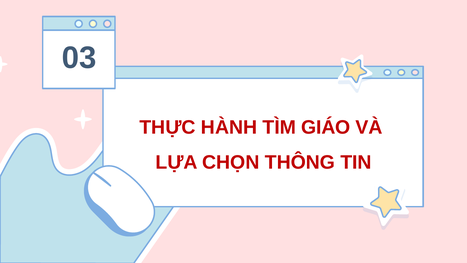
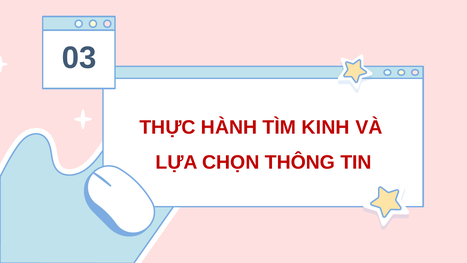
GIÁO: GIÁO -> KINH (326, 127)
